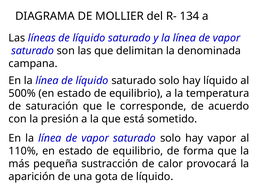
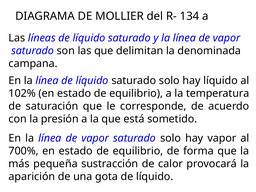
500%: 500% -> 102% (22, 93)
110%: 110% -> 700% (24, 151)
